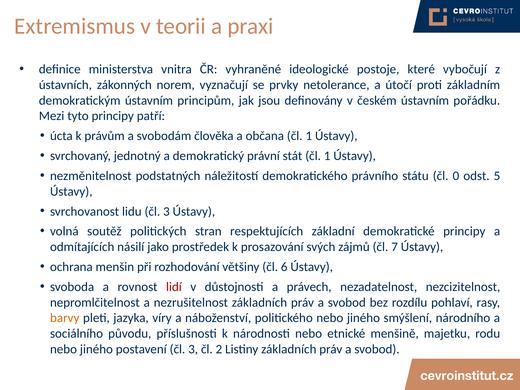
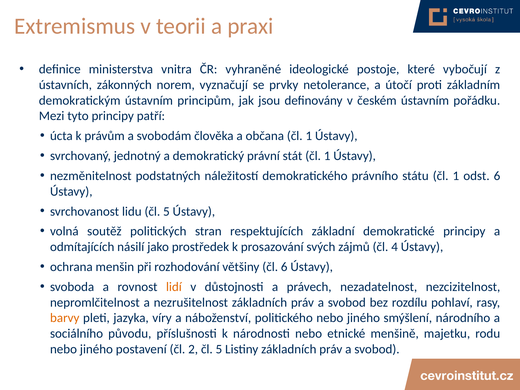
státu čl 0: 0 -> 1 (456, 176)
odst 5: 5 -> 6 (497, 176)
lidu čl 3: 3 -> 5 (166, 211)
7: 7 -> 4 (395, 247)
lidí colour: red -> orange (174, 287)
postavení čl 3: 3 -> 2 (193, 349)
2: 2 -> 5 (219, 349)
